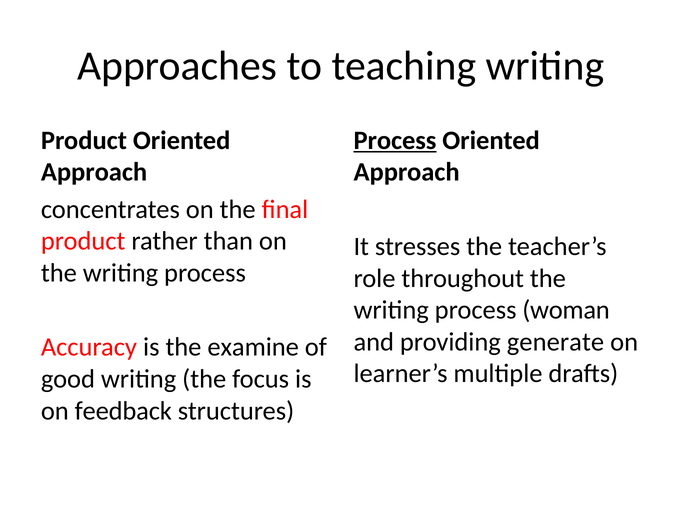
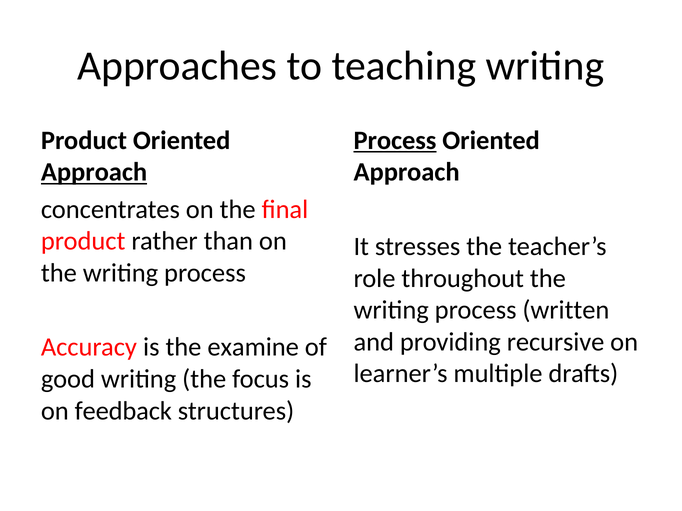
Approach underline: none -> present (94, 172)
woman: woman -> written (566, 310)
generate: generate -> recursive (556, 342)
